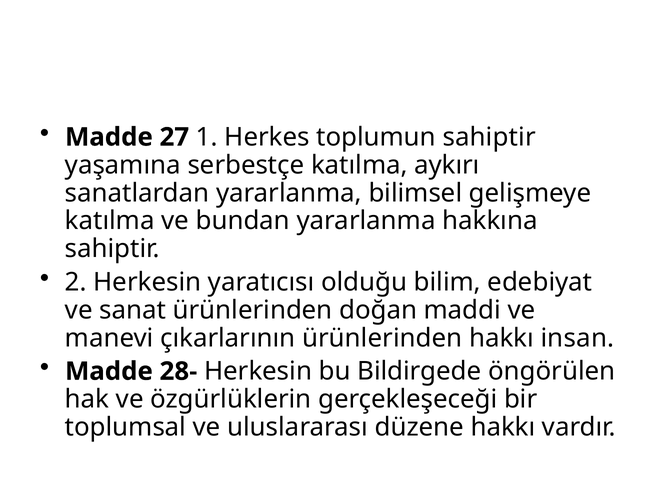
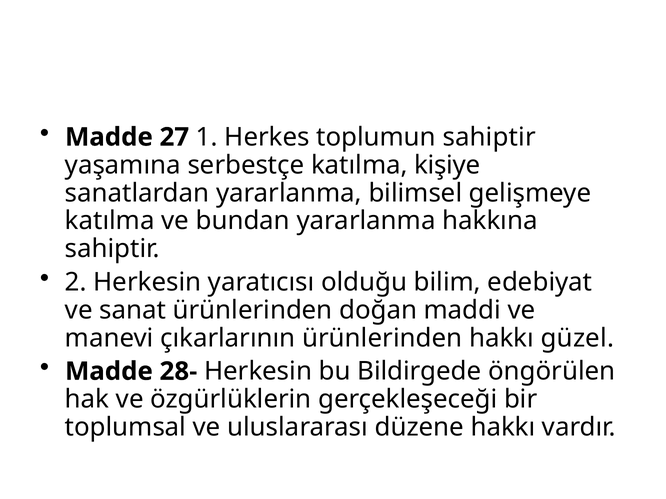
aykırı: aykırı -> kişiye (447, 165)
insan: insan -> güzel (577, 338)
